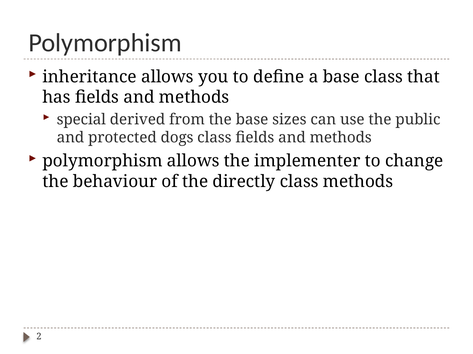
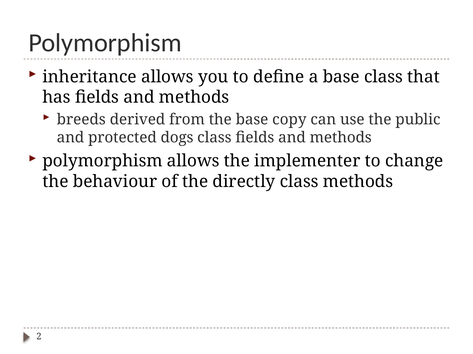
special: special -> breeds (81, 120)
sizes: sizes -> copy (289, 120)
